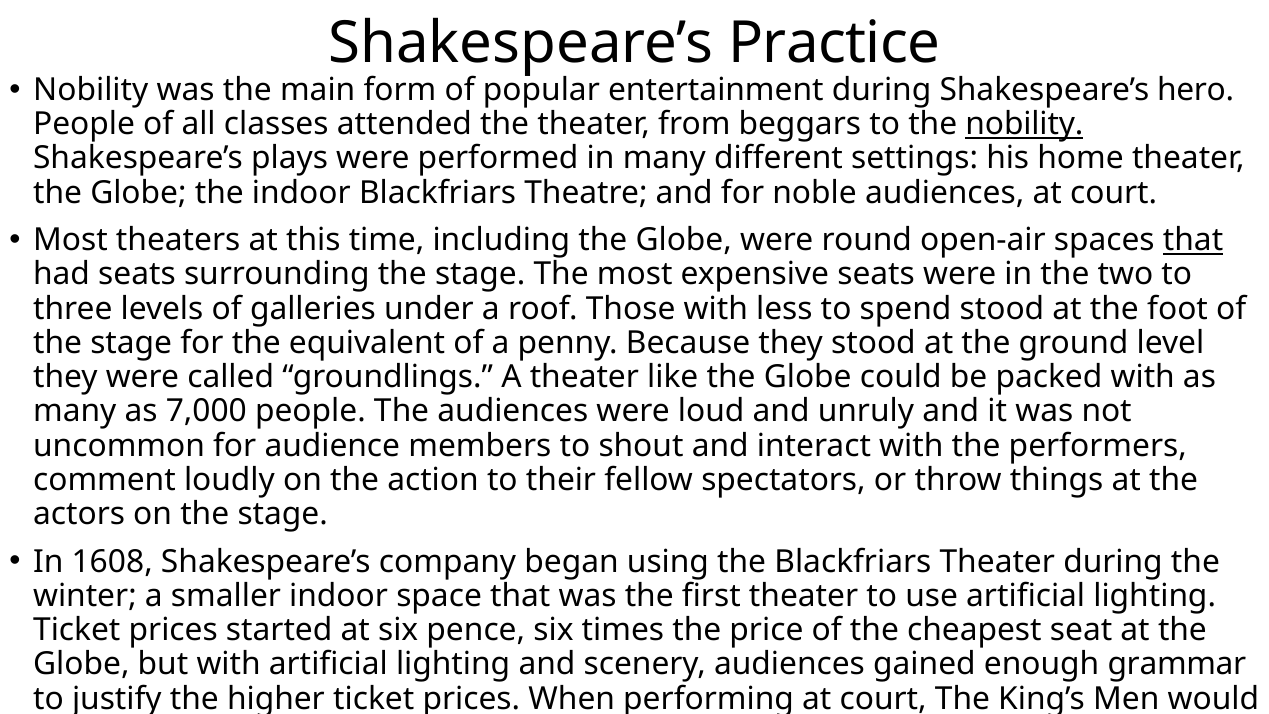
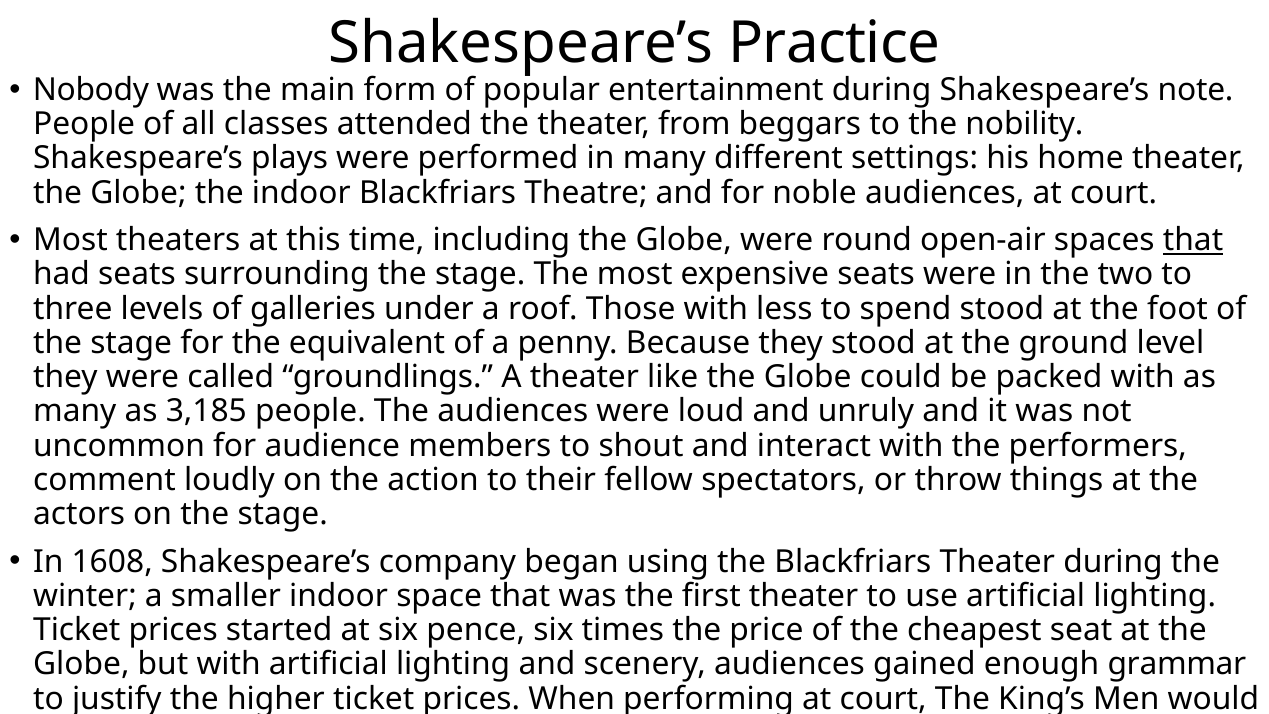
Nobility: Nobility -> Nobody (91, 90)
hero: hero -> note (1196, 90)
nobility underline: present -> none (1024, 124)
7,000: 7,000 -> 3,185 (206, 411)
